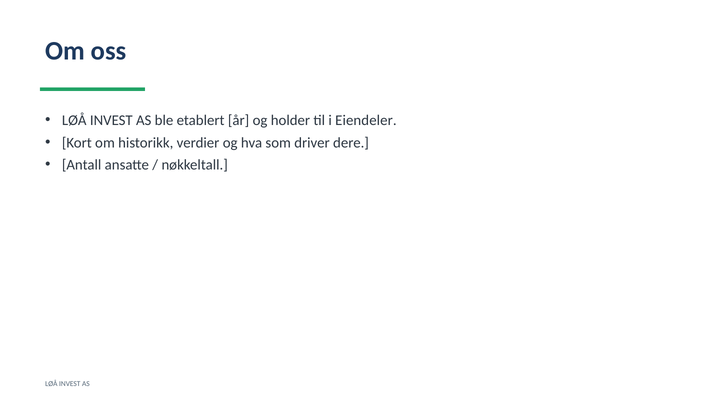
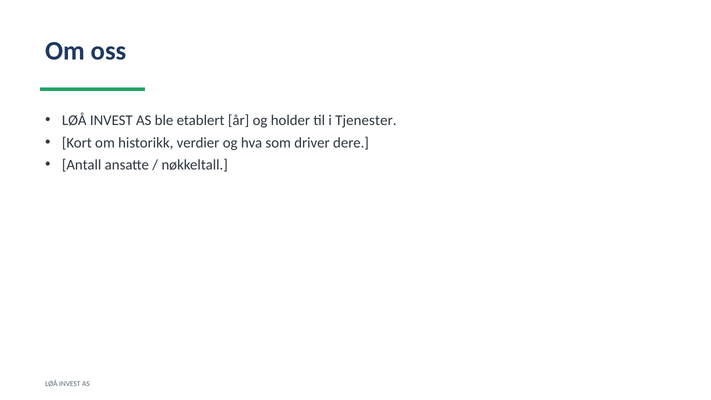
Eiendeler: Eiendeler -> Tjenester (366, 120)
